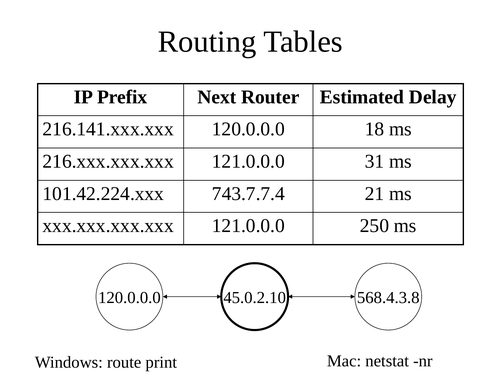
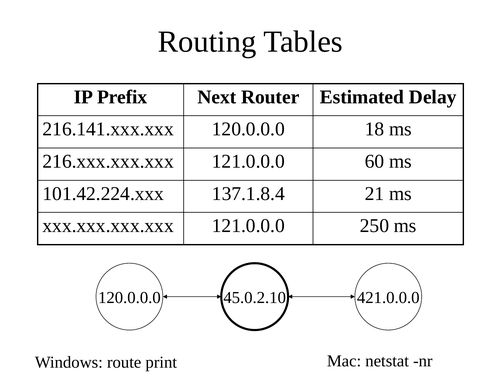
31: 31 -> 60 (374, 161)
743.7.7.4: 743.7.7.4 -> 137.1.8.4 (248, 194)
568.4.3.8: 568.4.3.8 -> 421.0.0.0 (388, 298)
